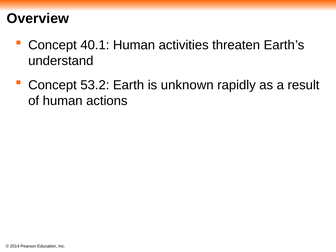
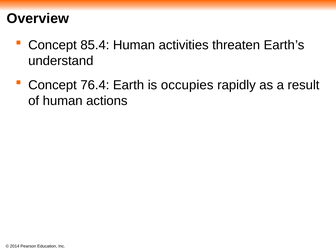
40.1: 40.1 -> 85.4 (95, 45)
53.2: 53.2 -> 76.4 (95, 85)
unknown: unknown -> occupies (187, 85)
